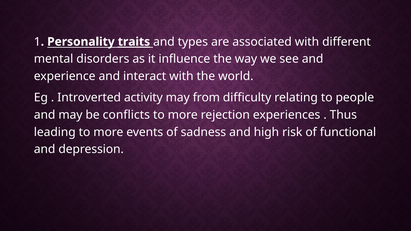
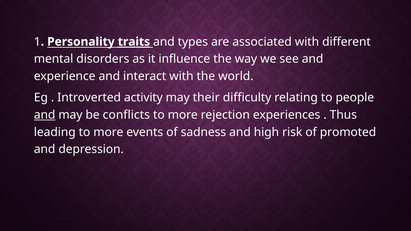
from: from -> their (206, 98)
and underline: none -> present (45, 115)
functional: functional -> promoted (348, 132)
